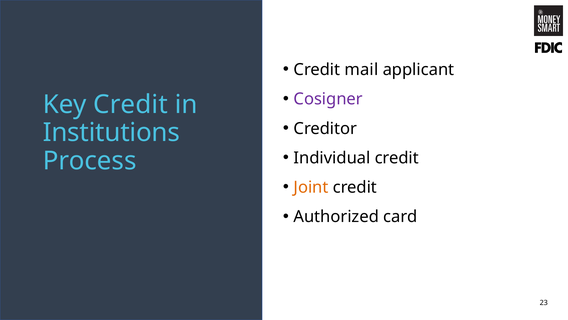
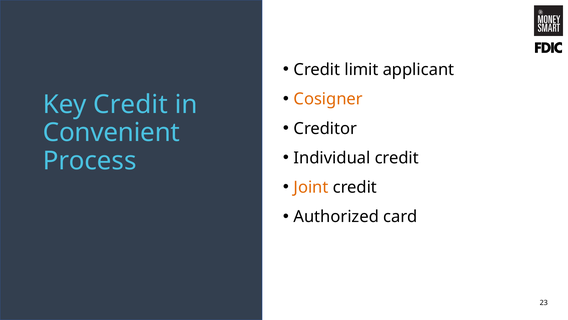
mail: mail -> limit (362, 70)
Cosigner colour: purple -> orange (328, 99)
Institutions: Institutions -> Convenient (111, 132)
